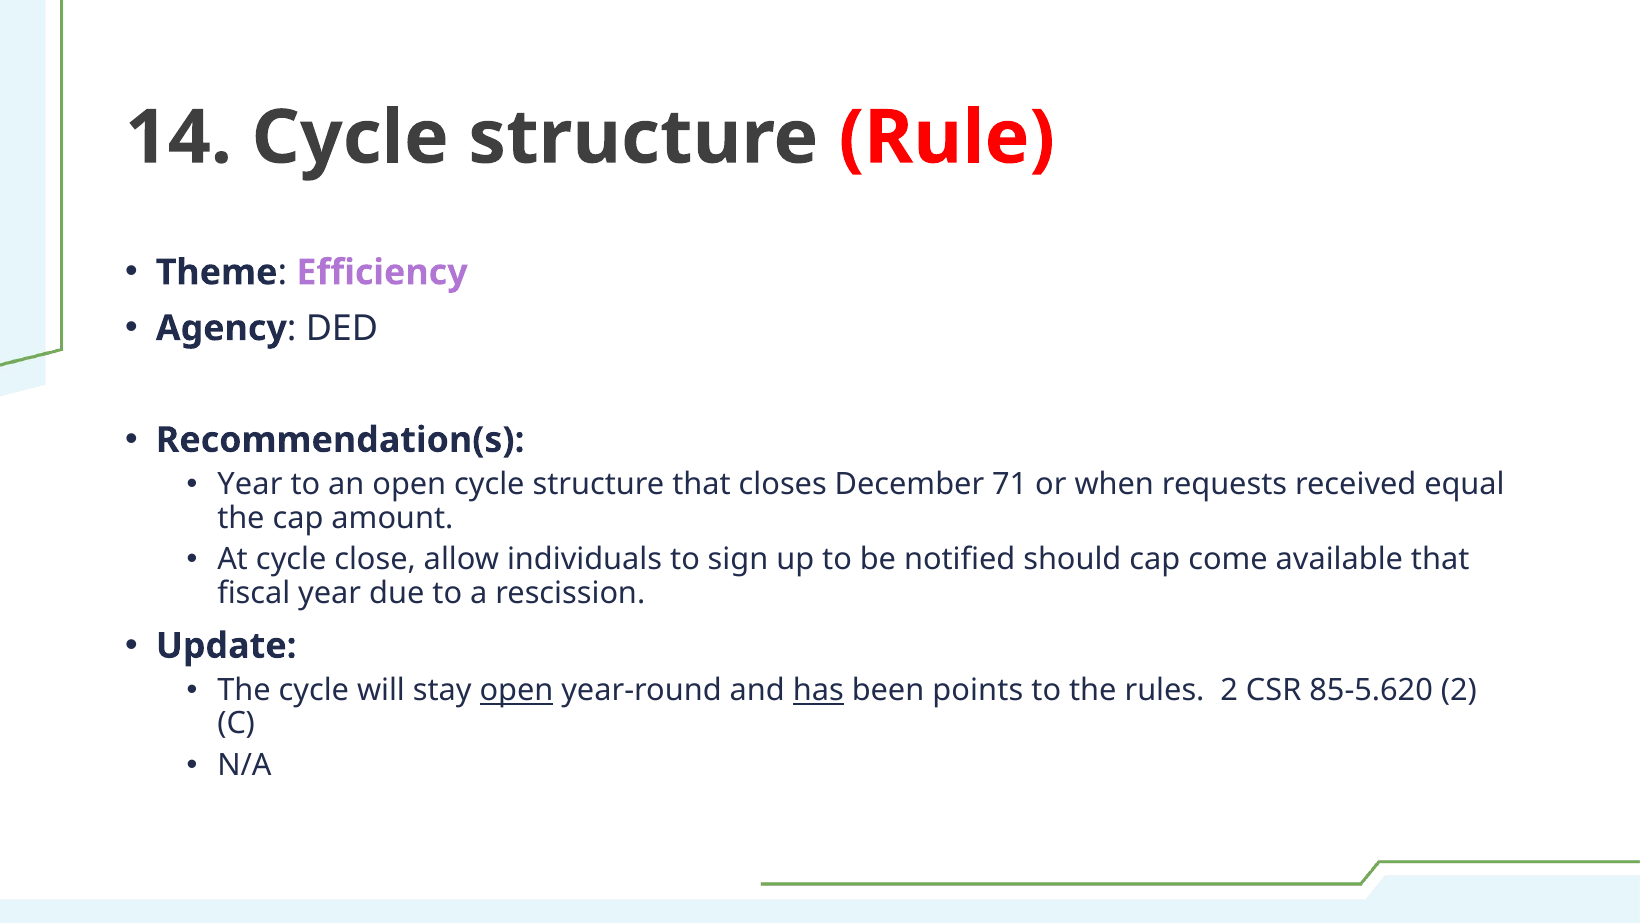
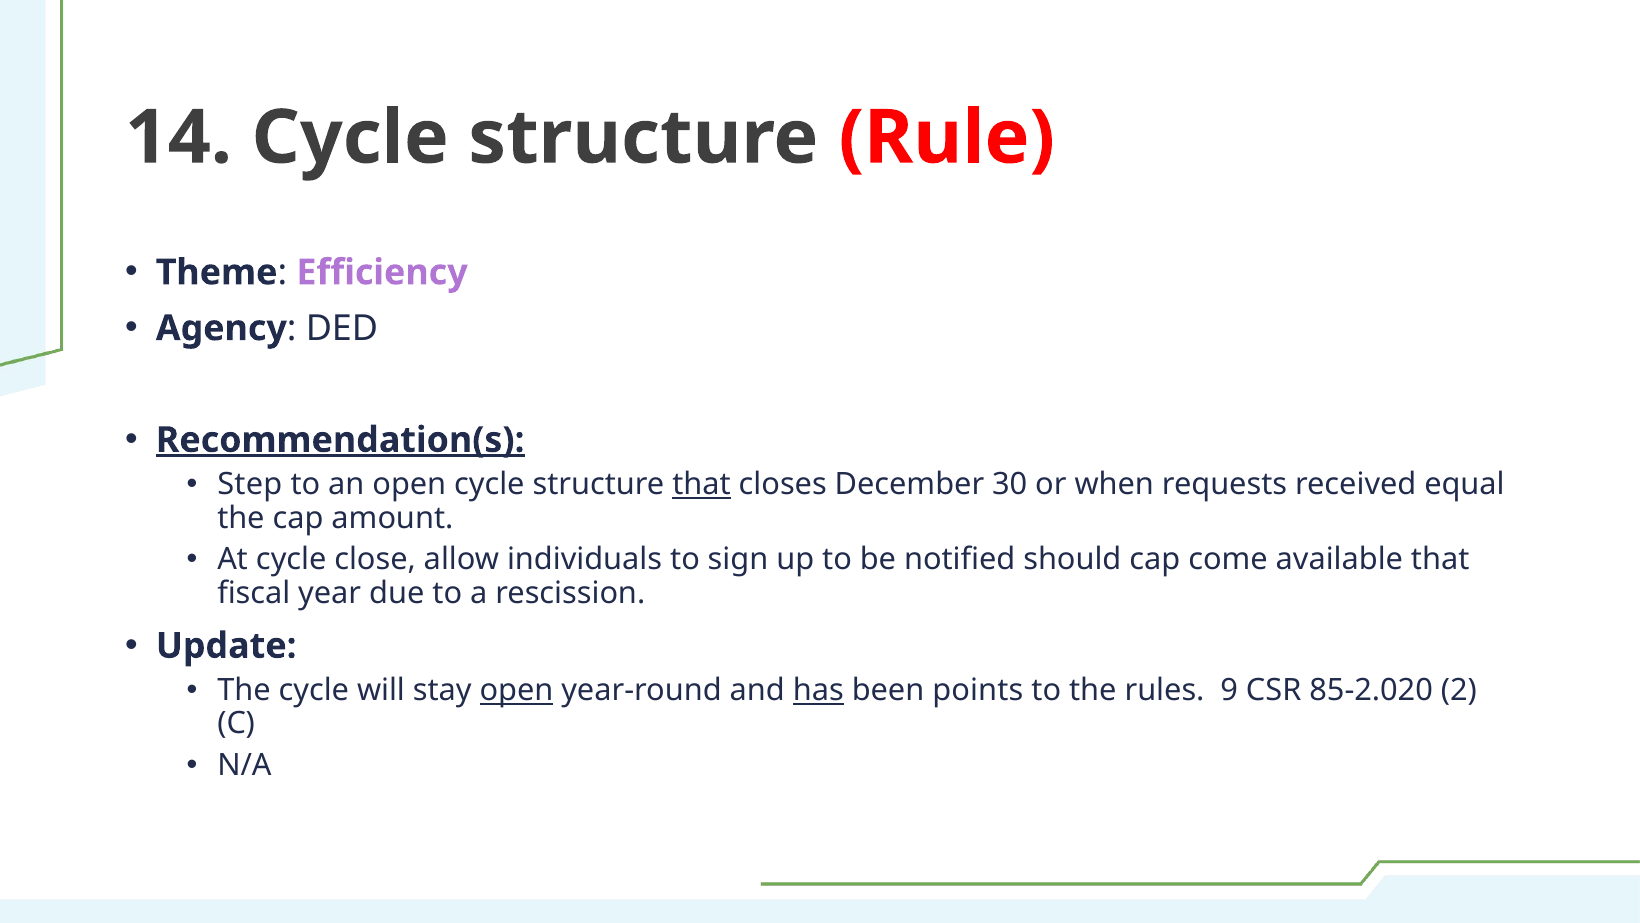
Recommendation(s underline: none -> present (340, 440)
Year: Year -> Step (250, 484)
that underline: none -> present (702, 484)
71: 71 -> 30 (1010, 484)
rules 2: 2 -> 9 (1229, 690)
85-5.620: 85-5.620 -> 85-2.020 (1371, 690)
